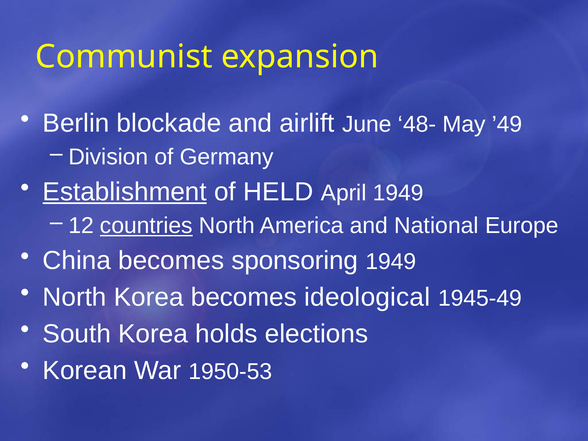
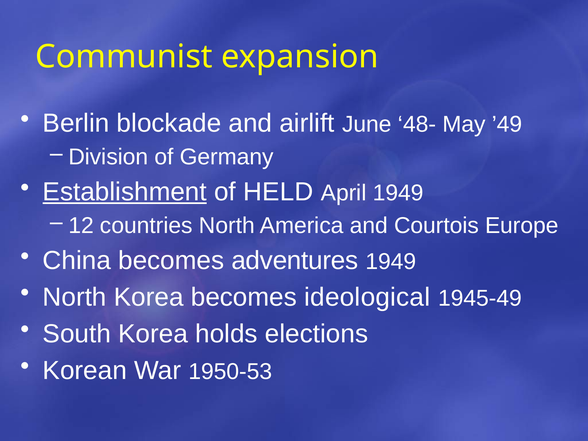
countries underline: present -> none (146, 226)
National: National -> Courtois (437, 226)
sponsoring: sponsoring -> adventures (295, 261)
